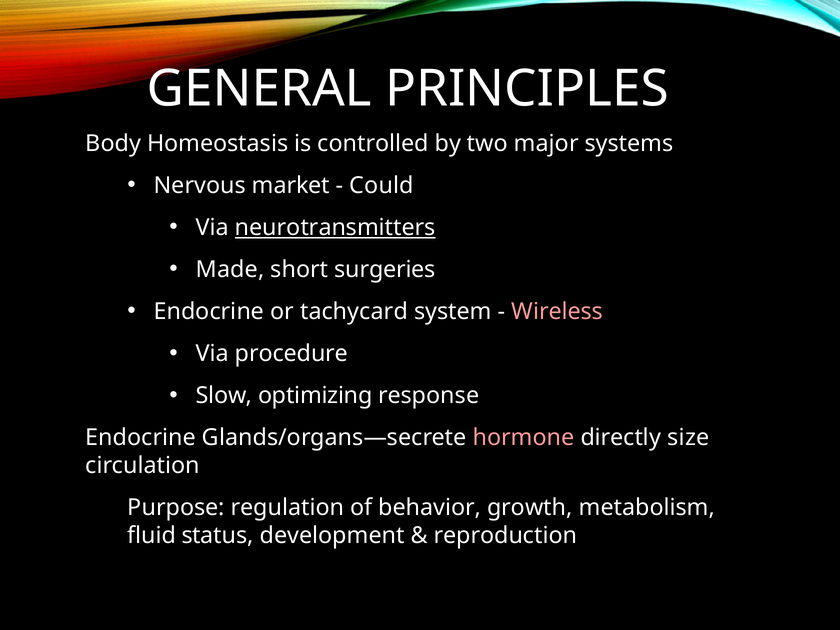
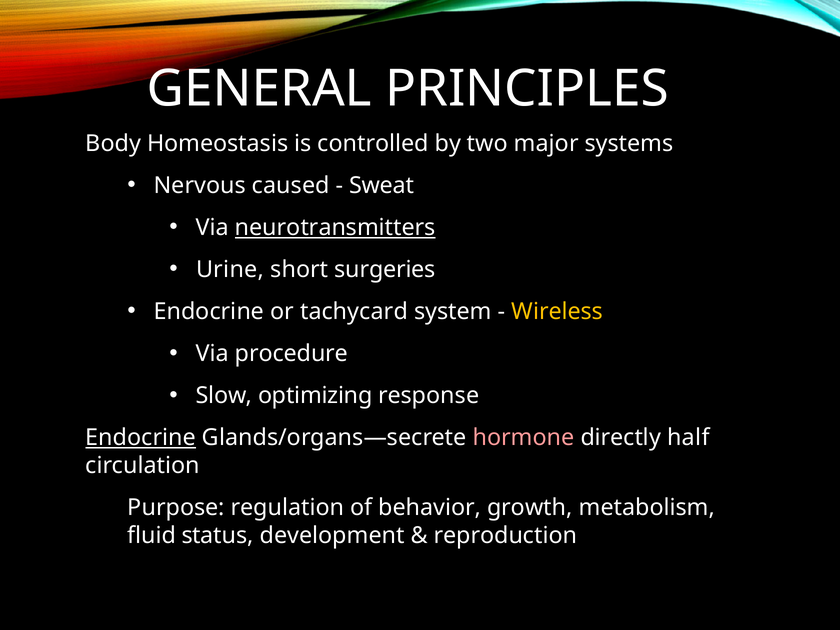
market: market -> caused (291, 185)
Could: Could -> Sweat (382, 185)
Made: Made -> Urine (230, 270)
Wireless colour: pink -> yellow (557, 312)
Endocrine underline: none -> present (141, 438)
size: size -> half (688, 438)
